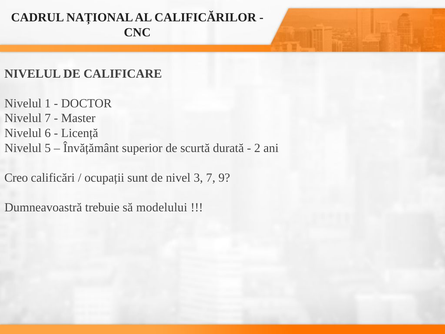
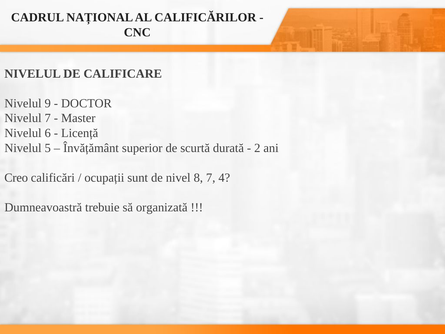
1: 1 -> 9 (48, 103)
3: 3 -> 8 (198, 178)
9: 9 -> 4 (224, 178)
modelului: modelului -> organizată (162, 207)
